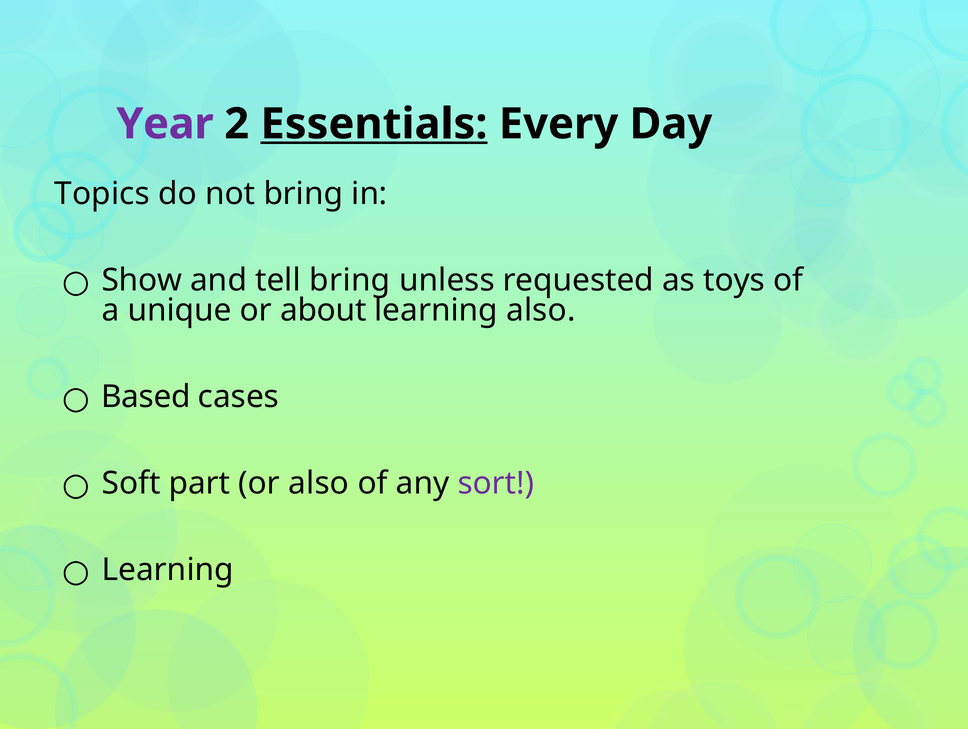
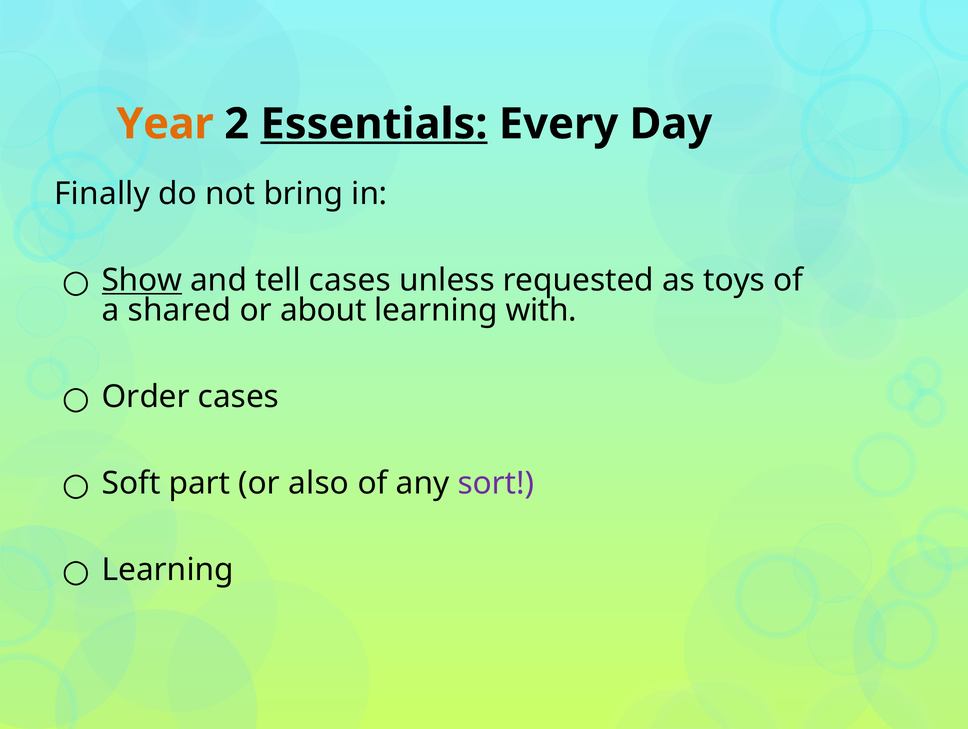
Year colour: purple -> orange (165, 124)
Topics: Topics -> Finally (102, 194)
Show underline: none -> present (142, 280)
tell bring: bring -> cases (350, 280)
unique: unique -> shared (180, 310)
learning also: also -> with (541, 310)
Based: Based -> Order (146, 397)
